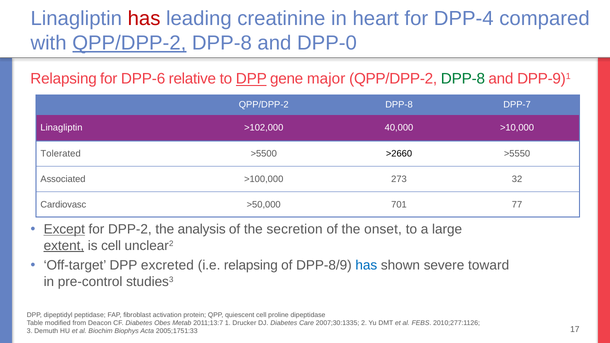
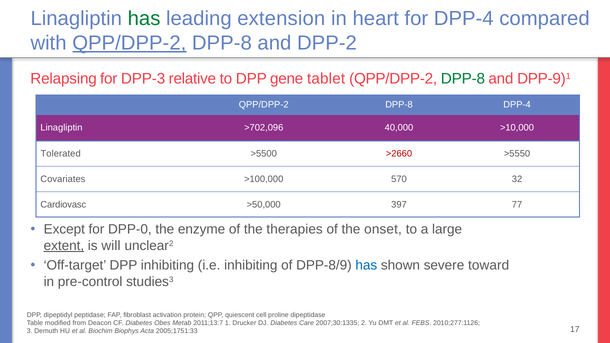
has colour: red -> green (144, 19)
creatinine: creatinine -> extension (281, 19)
DPP-0: DPP-0 -> DPP-2 (327, 43)
DPP-6: DPP-6 -> DPP-3 (143, 79)
DPP underline: present -> none (251, 79)
major: major -> tablet (326, 79)
DPP-8 DPP-7: DPP-7 -> DPP-4 (517, 105)
>102,000: >102,000 -> >702,096 (264, 128)
>2660 colour: black -> red (399, 154)
Associated: Associated -> Covariates (63, 179)
273: 273 -> 570 (399, 179)
701: 701 -> 397 (399, 205)
Except underline: present -> none (64, 230)
DPP-2: DPP-2 -> DPP-0 (130, 230)
analysis: analysis -> enzyme (202, 230)
secretion: secretion -> therapies (295, 230)
is cell: cell -> will (111, 246)
DPP excreted: excreted -> inhibiting (167, 265)
i.e relapsing: relapsing -> inhibiting (251, 265)
